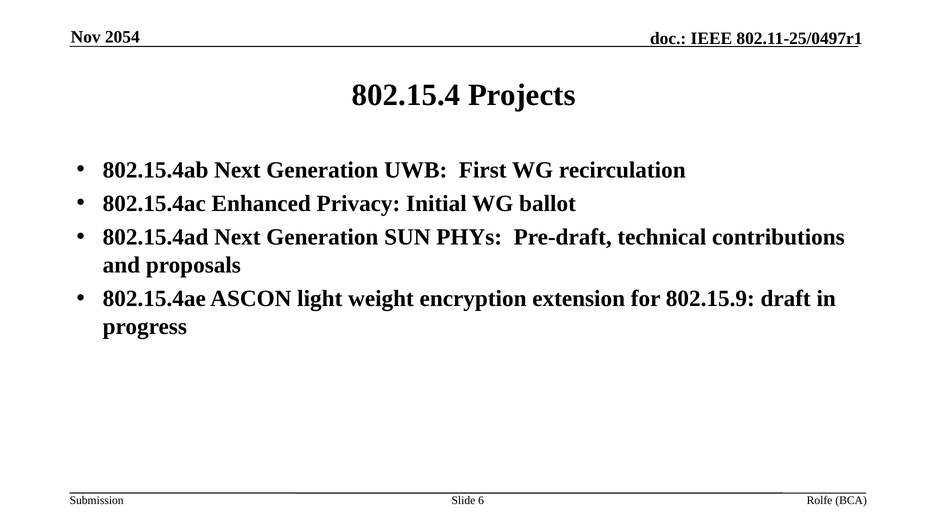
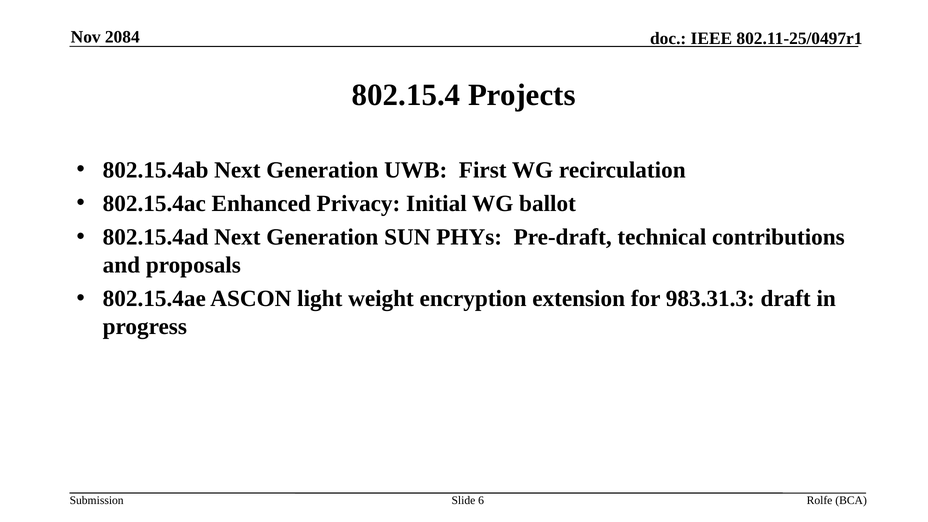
2054: 2054 -> 2084 (122, 37)
802.15.9: 802.15.9 -> 983.31.3 (710, 299)
